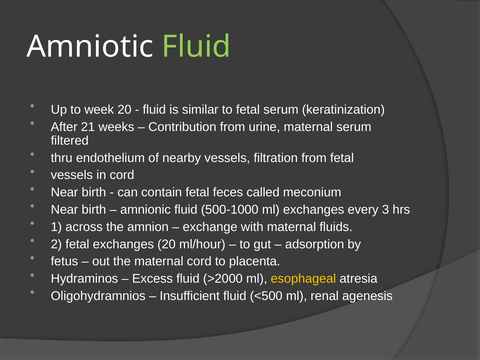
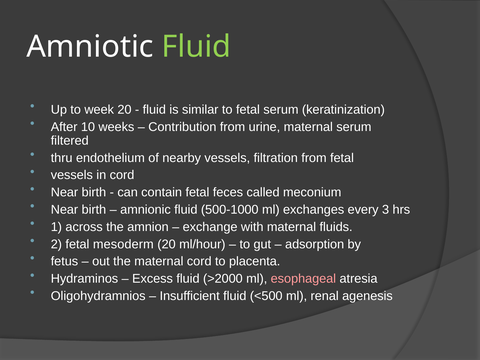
21: 21 -> 10 (88, 127)
fetal exchanges: exchanges -> mesoderm (123, 244)
esophageal colour: yellow -> pink (303, 279)
